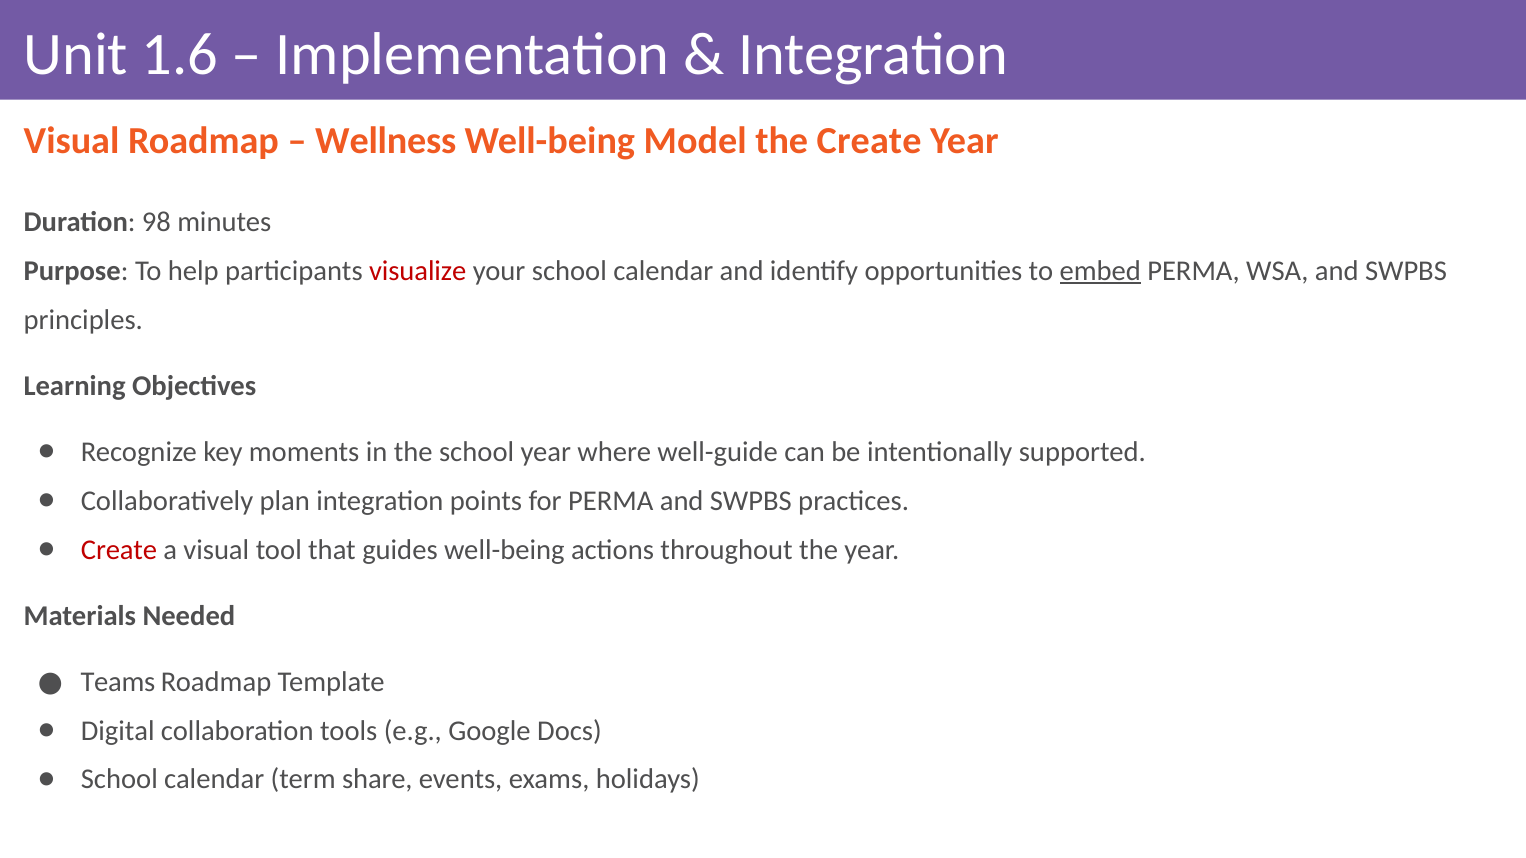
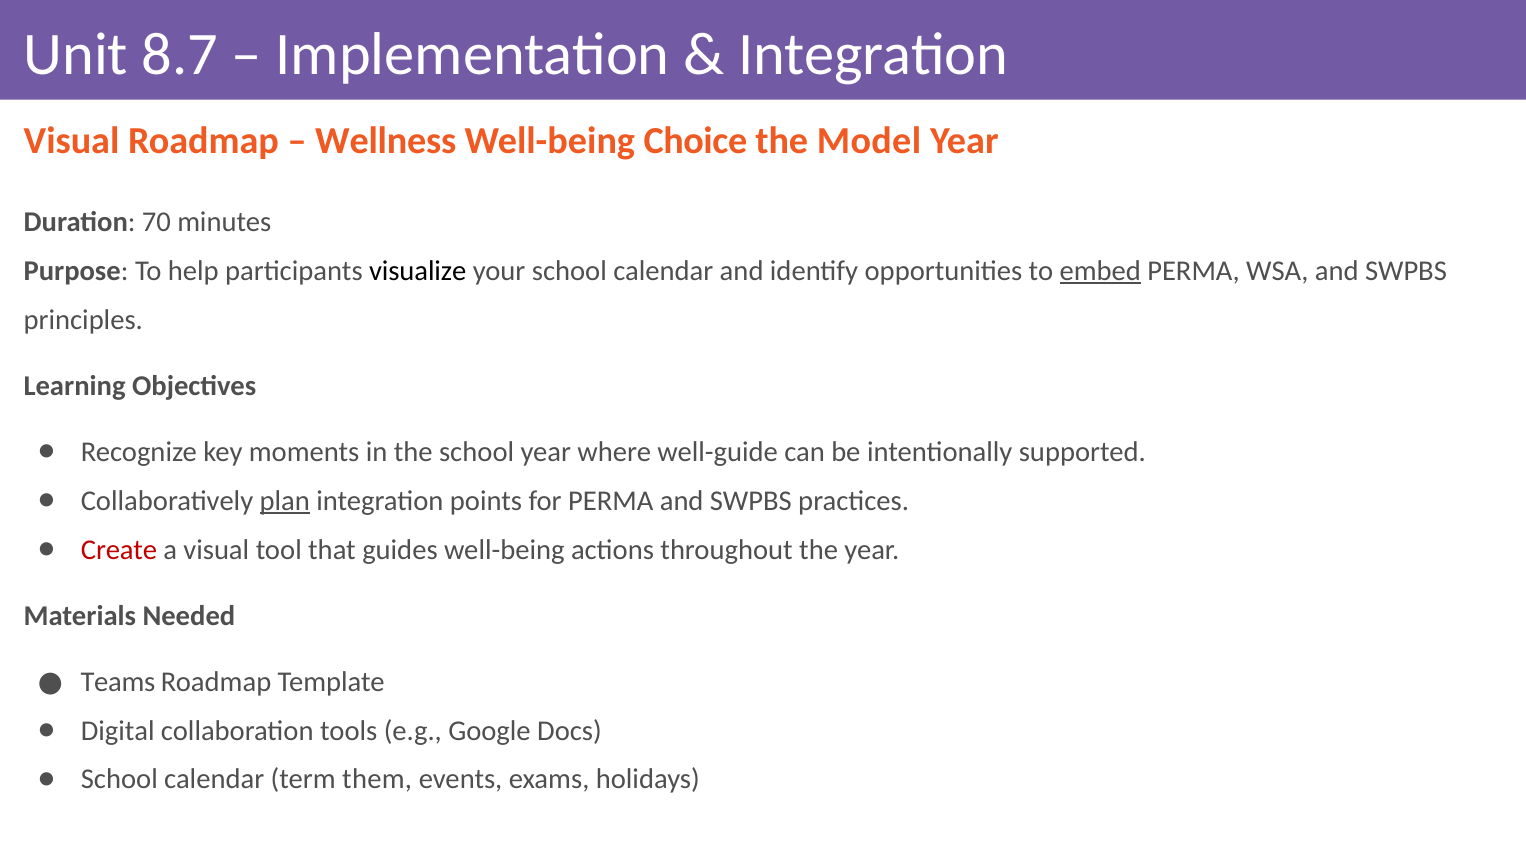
1.6: 1.6 -> 8.7 (180, 55)
Model: Model -> Choice (695, 141)
the Create: Create -> Model (869, 141)
98: 98 -> 70 (156, 222)
visualize colour: red -> black (418, 271)
plan underline: none -> present (285, 501)
share: share -> them (377, 780)
